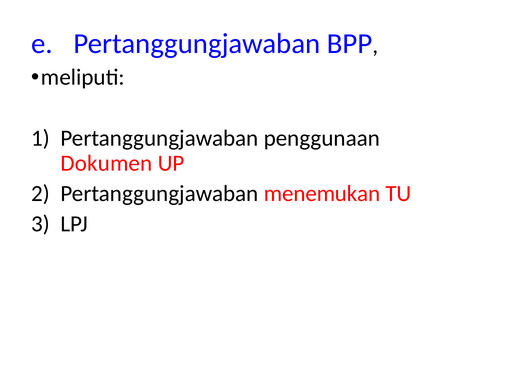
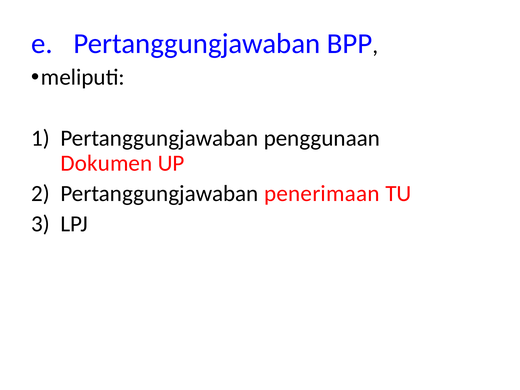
menemukan: menemukan -> penerimaan (322, 193)
